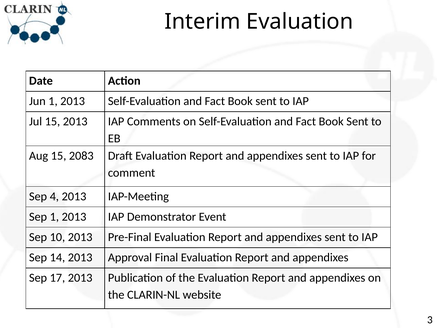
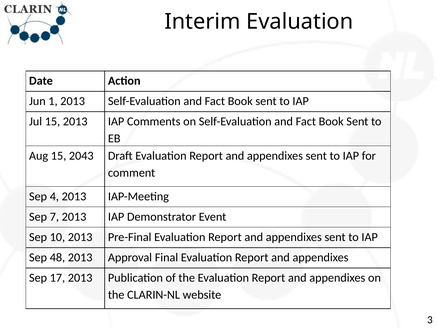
2083: 2083 -> 2043 (81, 156)
Sep 1: 1 -> 7 (54, 217)
14: 14 -> 48 (57, 257)
